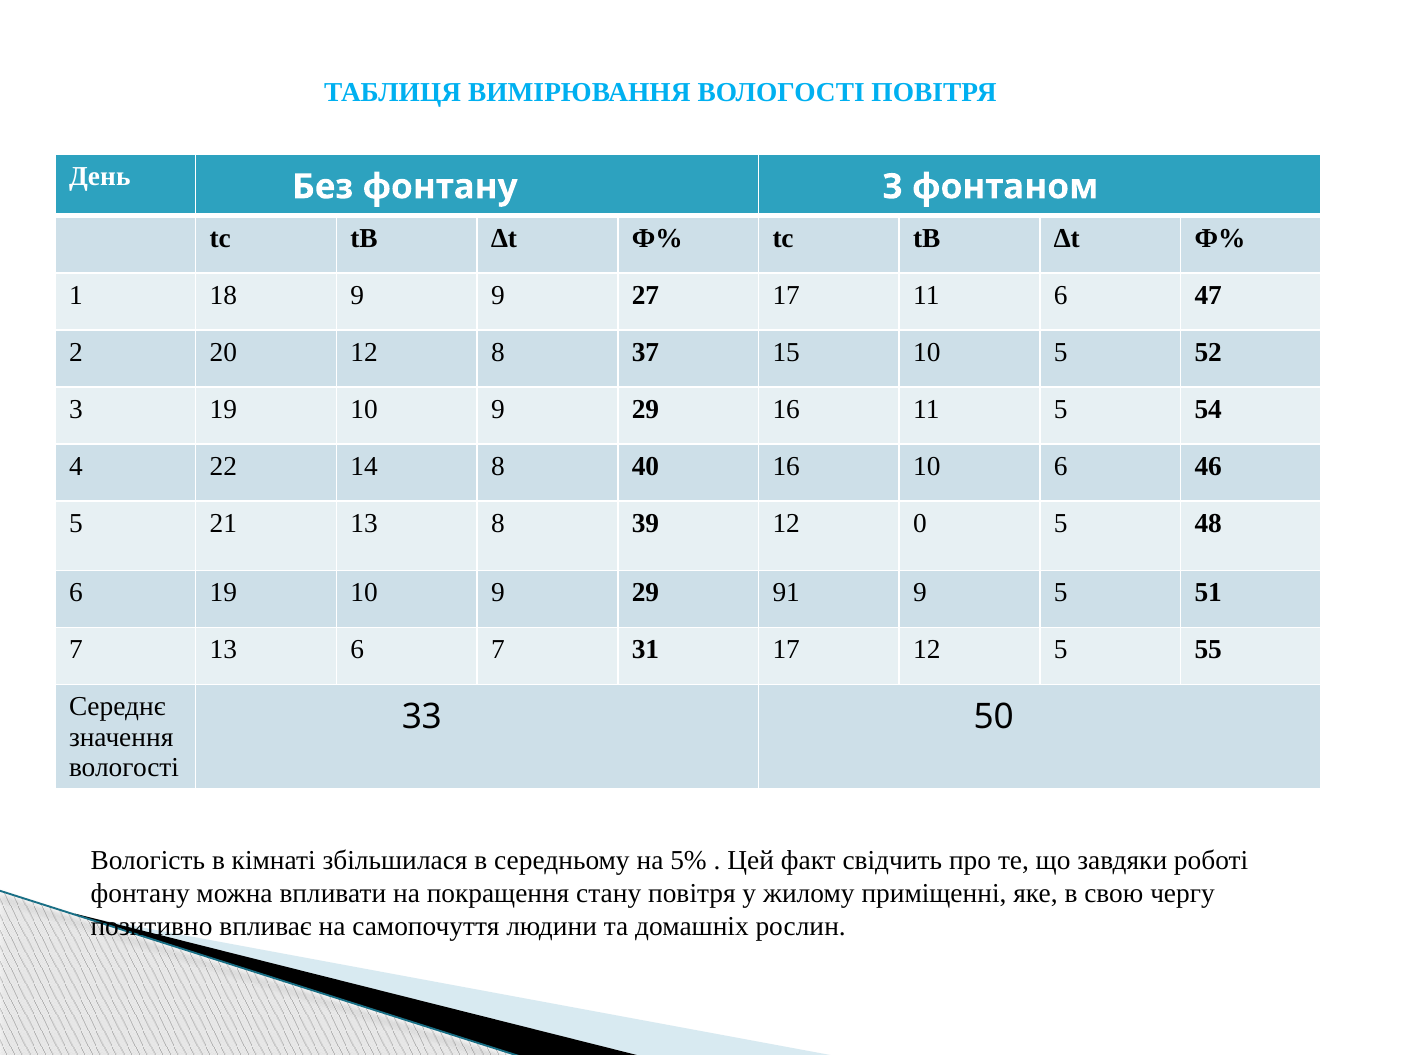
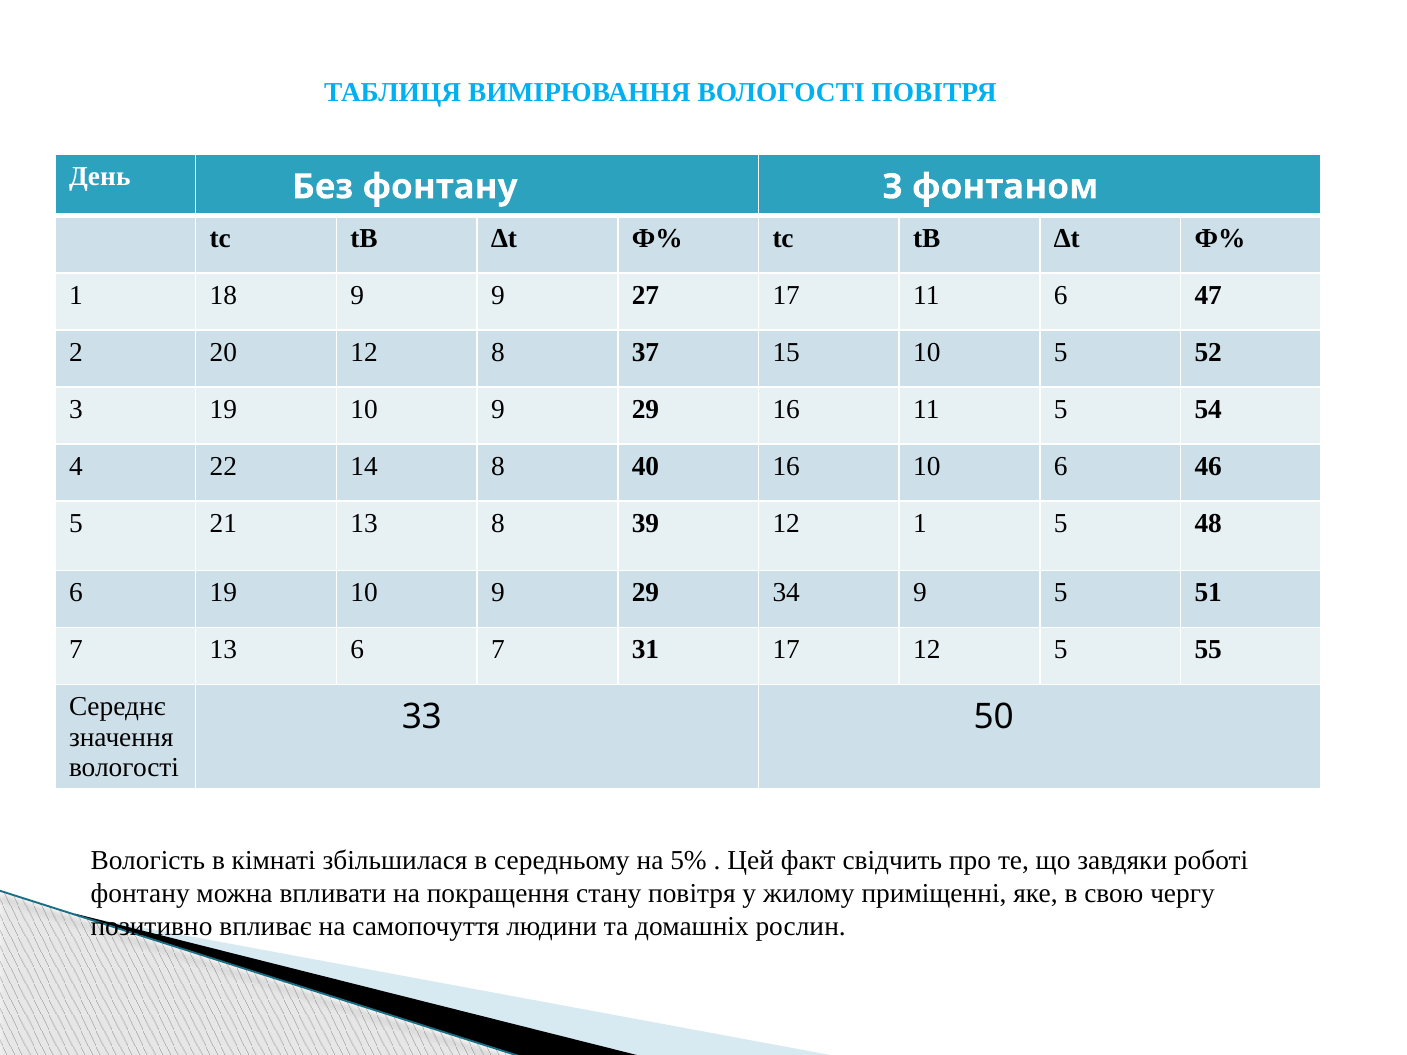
12 0: 0 -> 1 (920, 524)
91: 91 -> 34 (786, 593)
